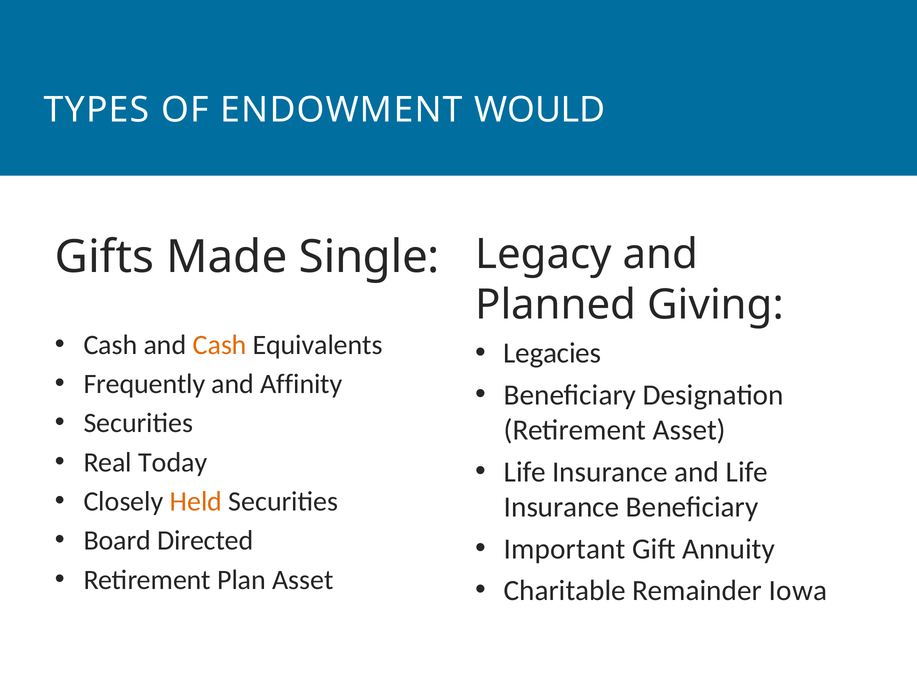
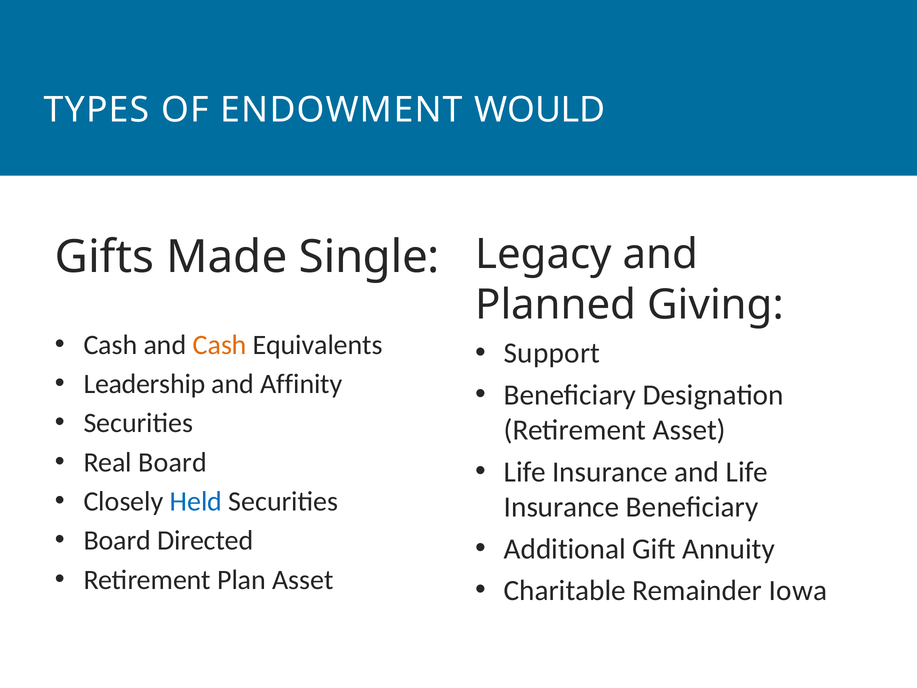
Legacies: Legacies -> Support (552, 353)
Frequently: Frequently -> Leadership (144, 384)
Real Today: Today -> Board (173, 462)
Held colour: orange -> blue (196, 501)
Important: Important -> Additional (565, 549)
